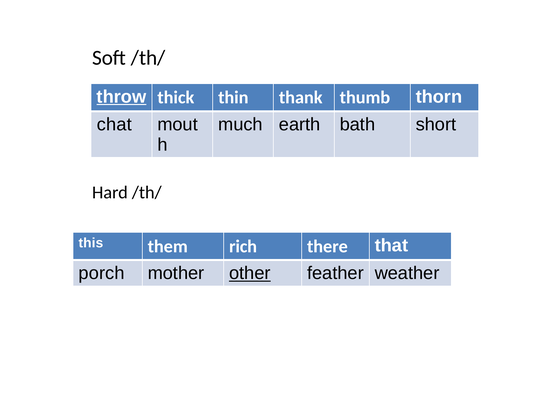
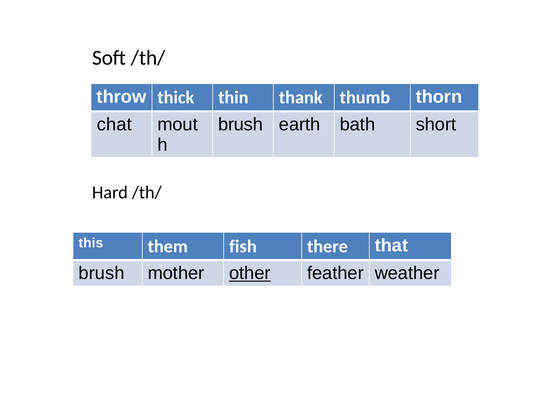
throw underline: present -> none (121, 97)
much: much -> brush (241, 125)
rich: rich -> fish (243, 247)
porch: porch -> brush (102, 273)
